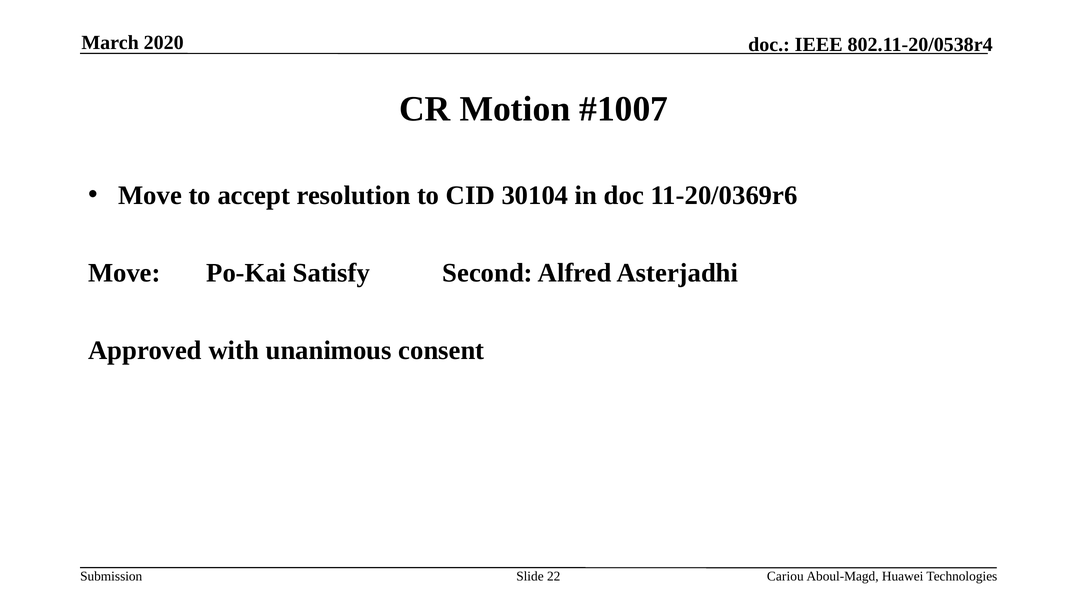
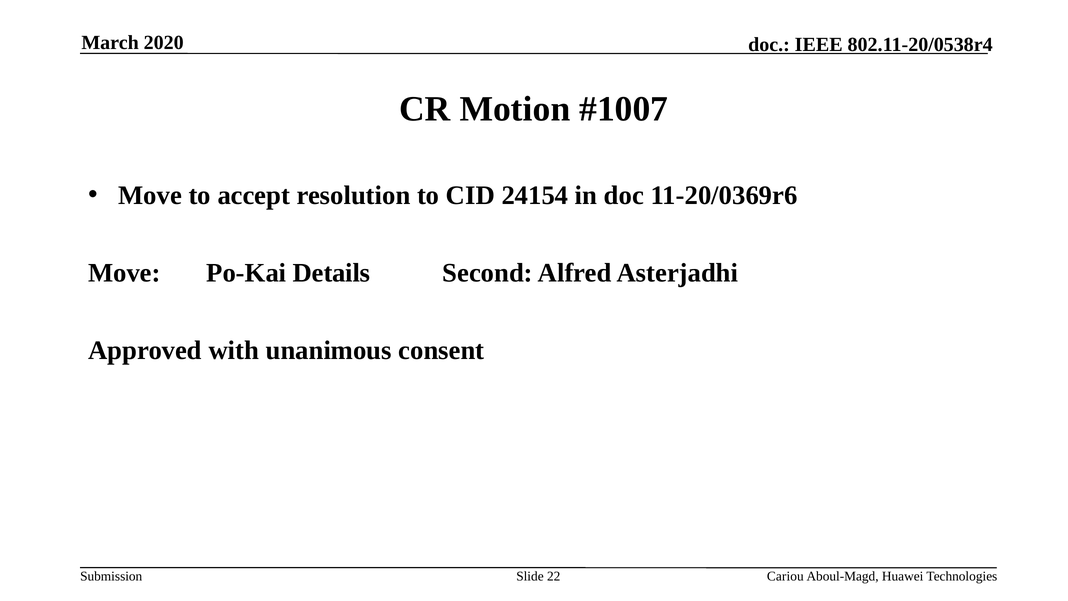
30104: 30104 -> 24154 (535, 195)
Satisfy: Satisfy -> Details (332, 273)
